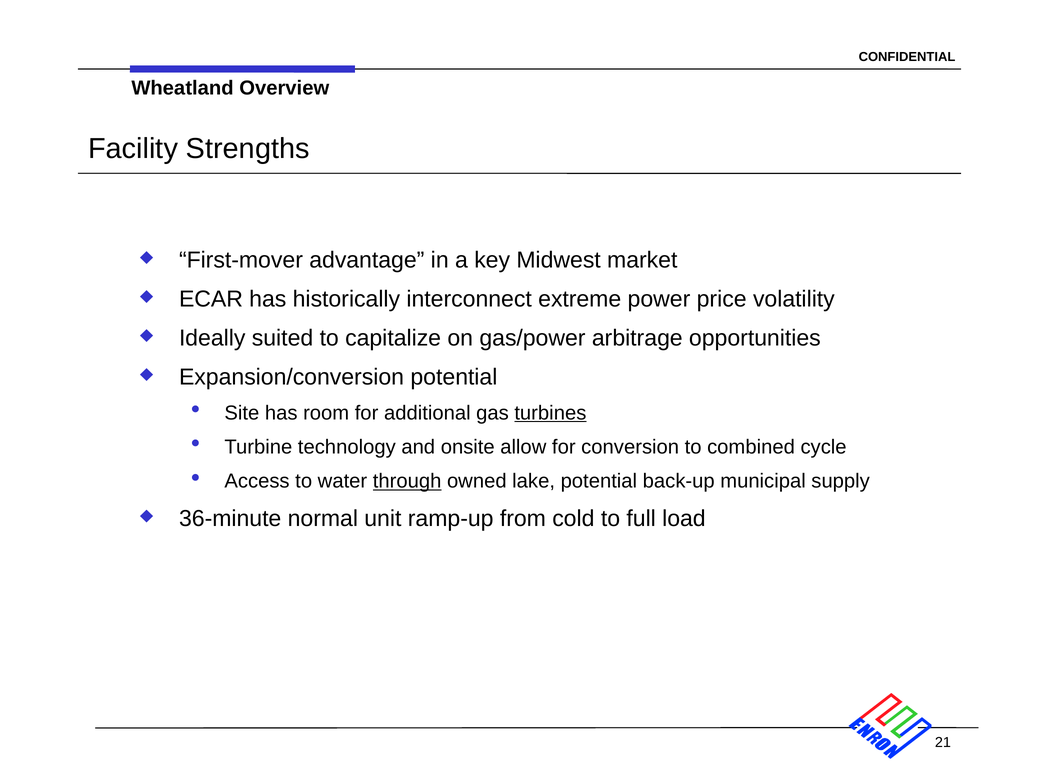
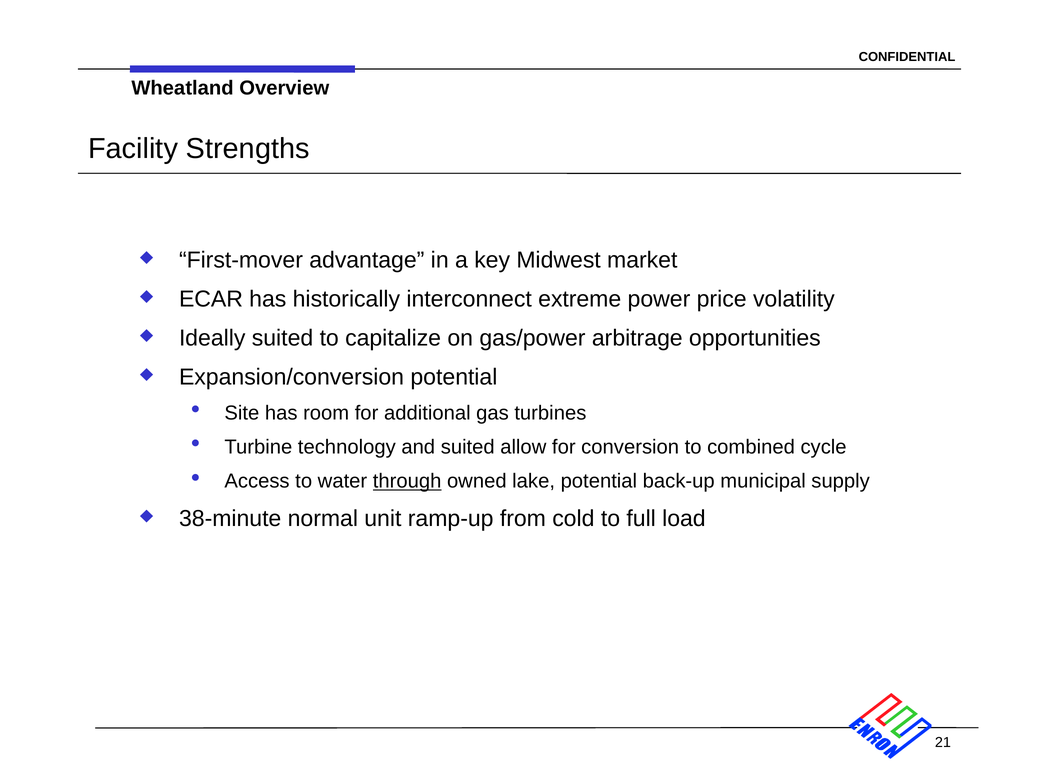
turbines underline: present -> none (550, 412)
and onsite: onsite -> suited (468, 447)
36-minute: 36-minute -> 38-minute (230, 518)
